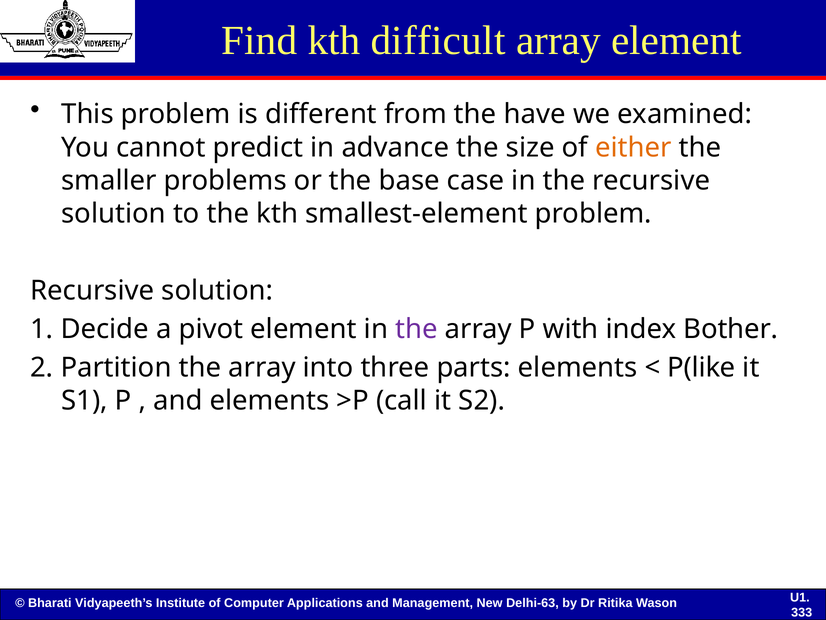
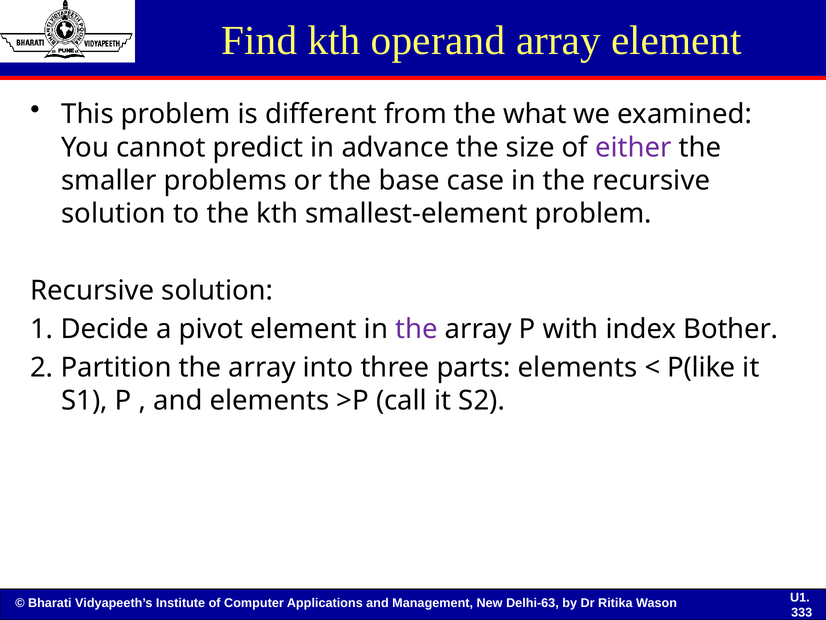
difficult: difficult -> operand (438, 41)
have: have -> what (535, 114)
either colour: orange -> purple (633, 147)
